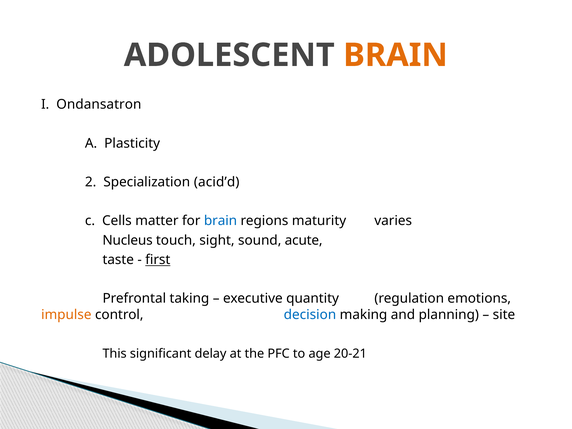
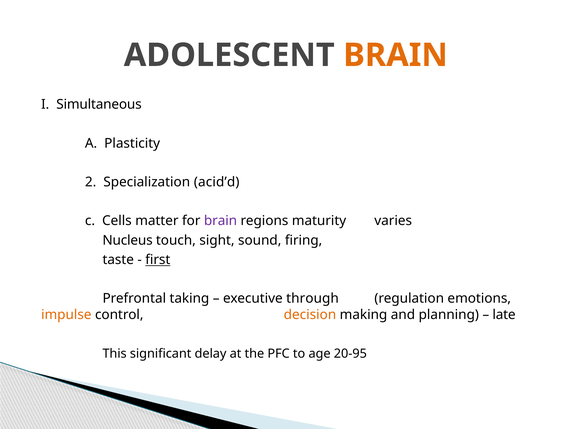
Ondansatron: Ondansatron -> Simultaneous (99, 105)
brain colour: blue -> purple (221, 221)
acute: acute -> firing (304, 240)
quantity: quantity -> through (313, 298)
decision colour: blue -> orange (310, 315)
site: site -> late (504, 315)
20-21: 20-21 -> 20-95 (350, 354)
